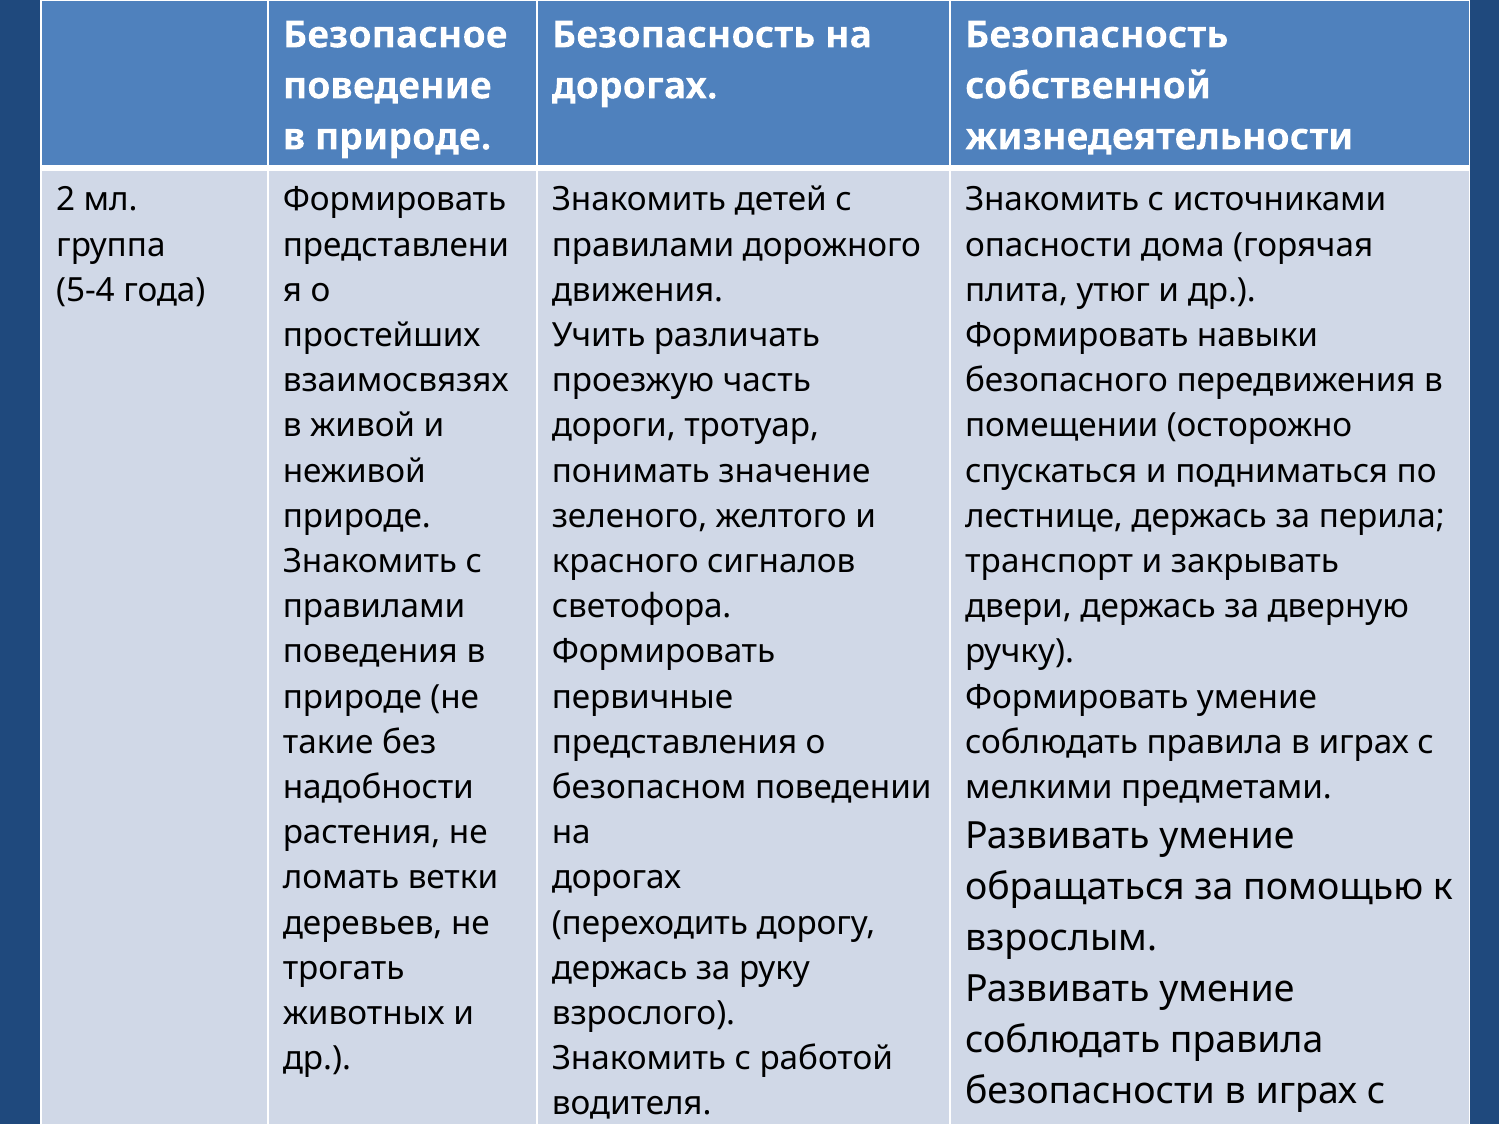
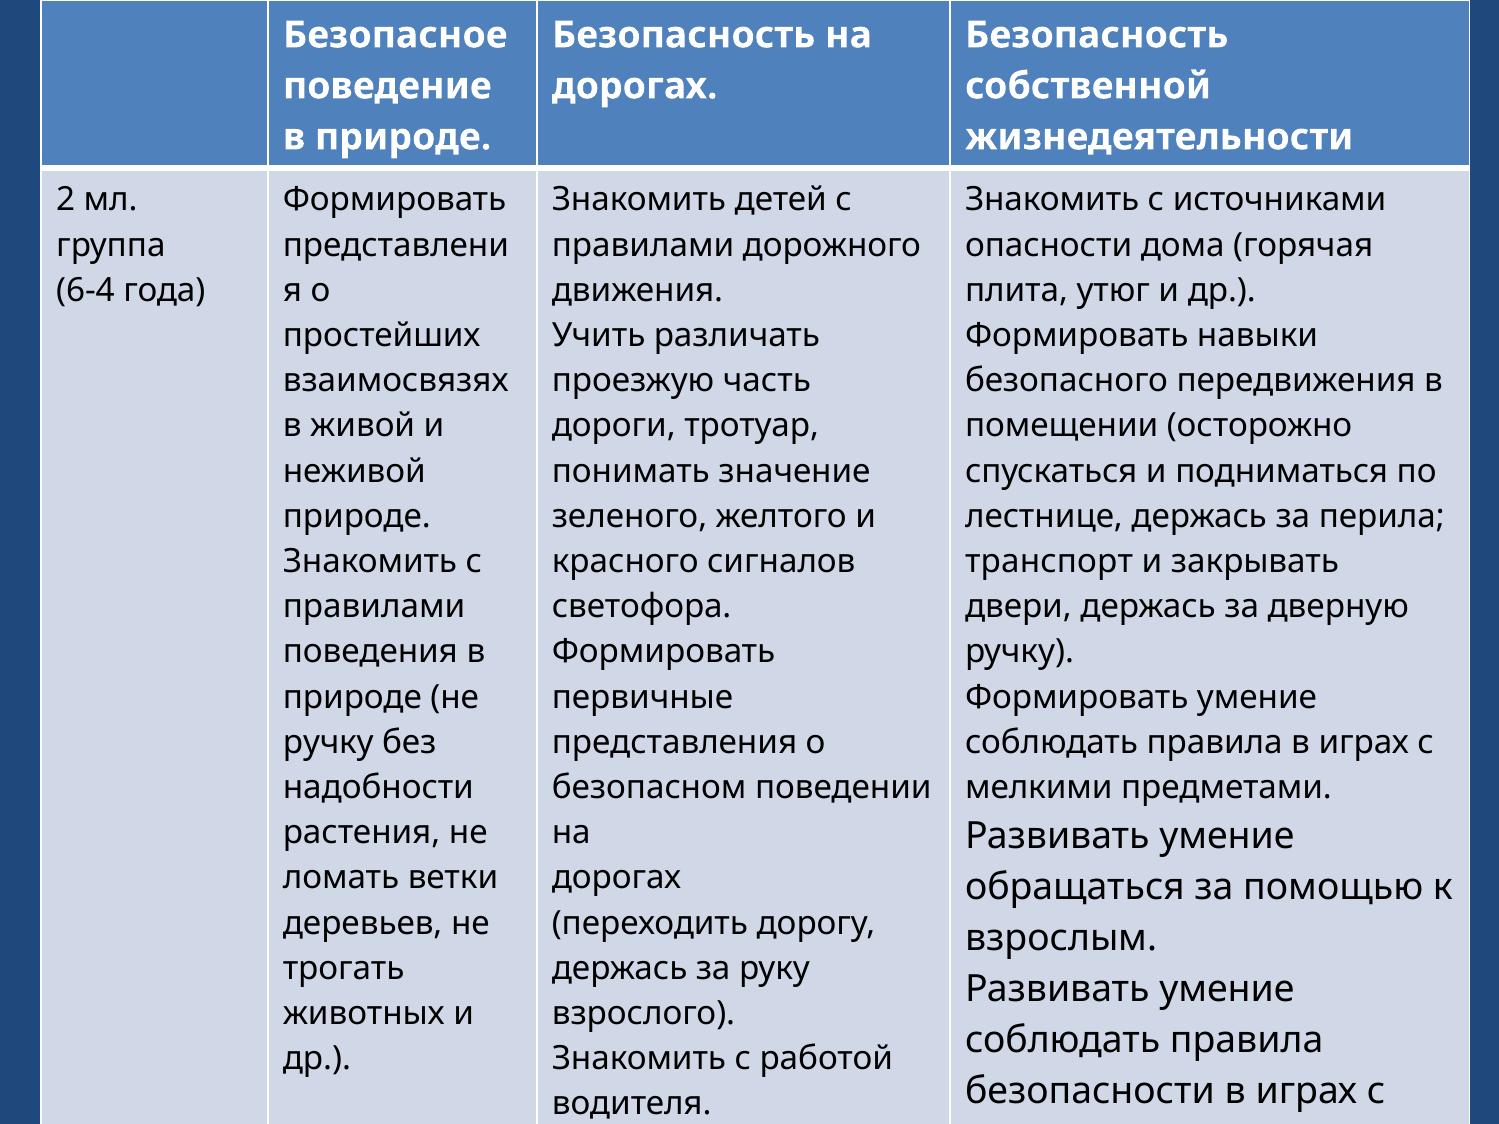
5-4: 5-4 -> 6-4 (86, 290)
такие: такие -> ручку (328, 742)
